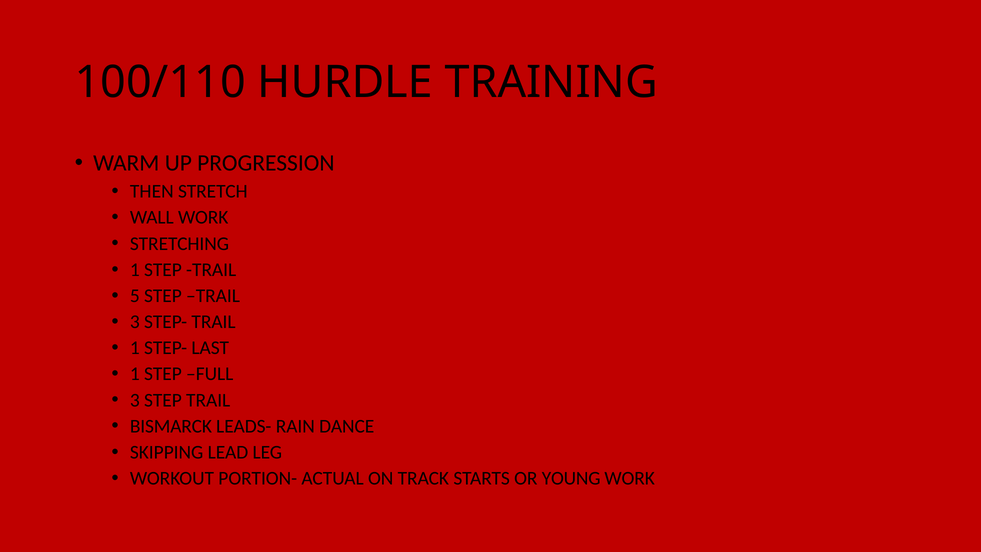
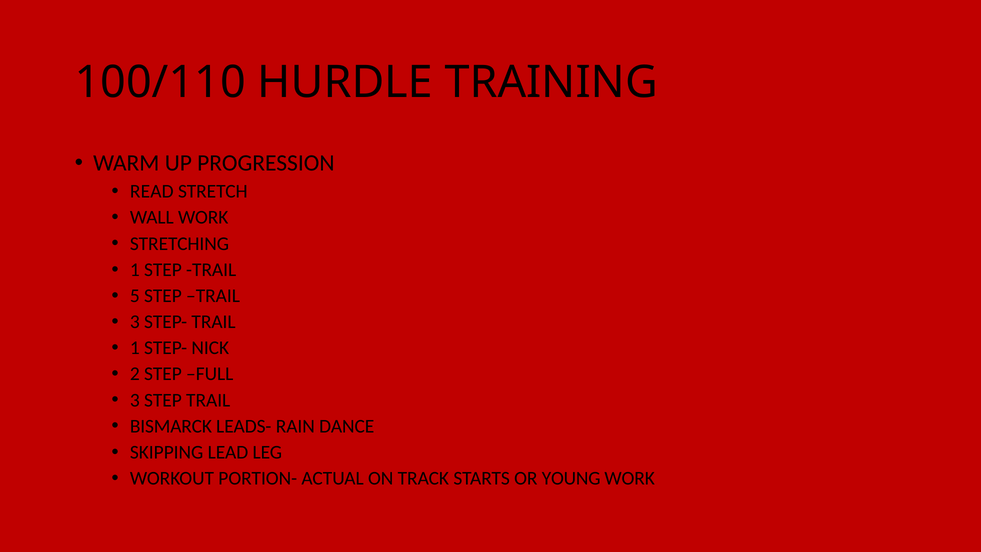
THEN: THEN -> READ (152, 191)
LAST: LAST -> NICK (210, 348)
1: 1 -> 2 (135, 374)
